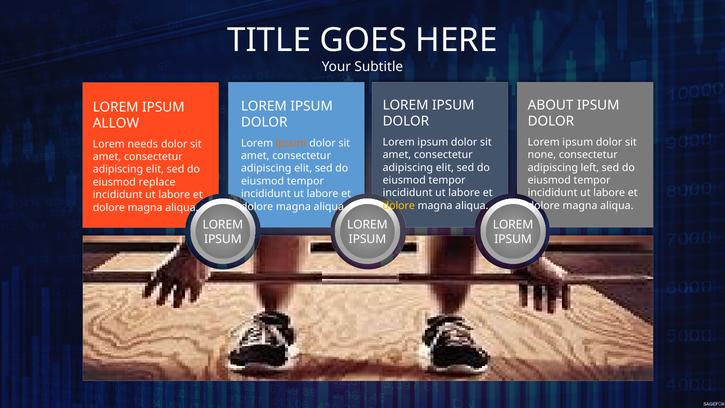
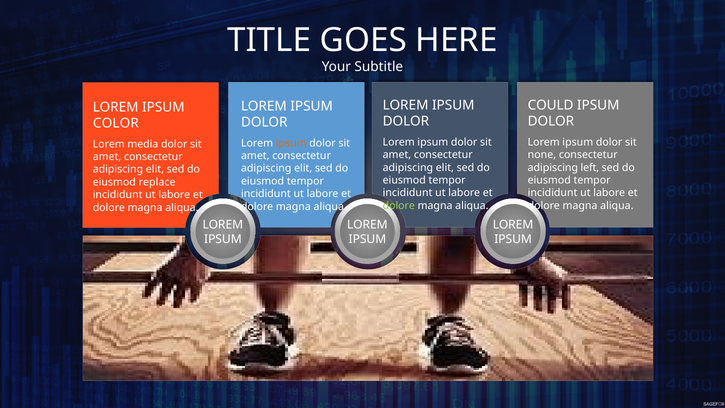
ABOUT: ABOUT -> COULD (551, 105)
ALLOW: ALLOW -> COLOR (116, 123)
needs: needs -> media (143, 144)
dolore colour: yellow -> light green (399, 206)
